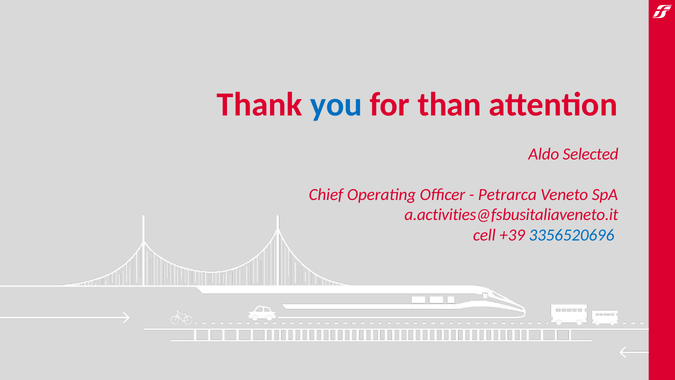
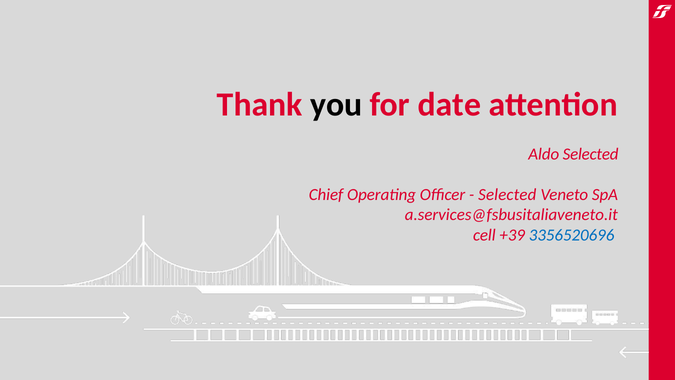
you colour: blue -> black (336, 104)
than: than -> date (449, 104)
Petrarca: Petrarca -> Selected (507, 194)
a.activities@fsbusitaliaveneto.it: a.activities@fsbusitaliaveneto.it -> a.services@fsbusitaliaveneto.it (511, 215)
